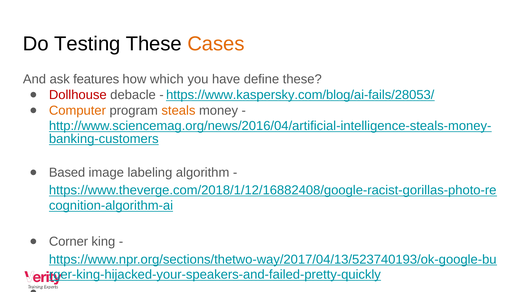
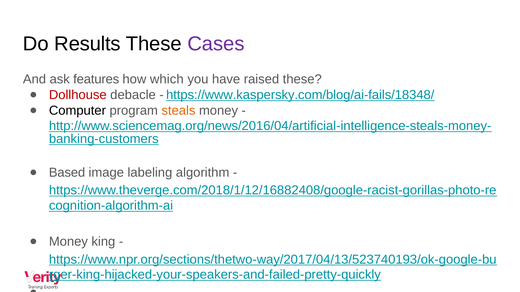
Testing: Testing -> Results (87, 44)
Cases colour: orange -> purple (216, 44)
define: define -> raised (261, 79)
https://www.kaspersky.com/blog/ai-fails/28053/: https://www.kaspersky.com/blog/ai-fails/28053/ -> https://www.kaspersky.com/blog/ai-fails/18348/ (300, 95)
Computer colour: orange -> black (77, 111)
Corner: Corner -> Money (68, 242)
